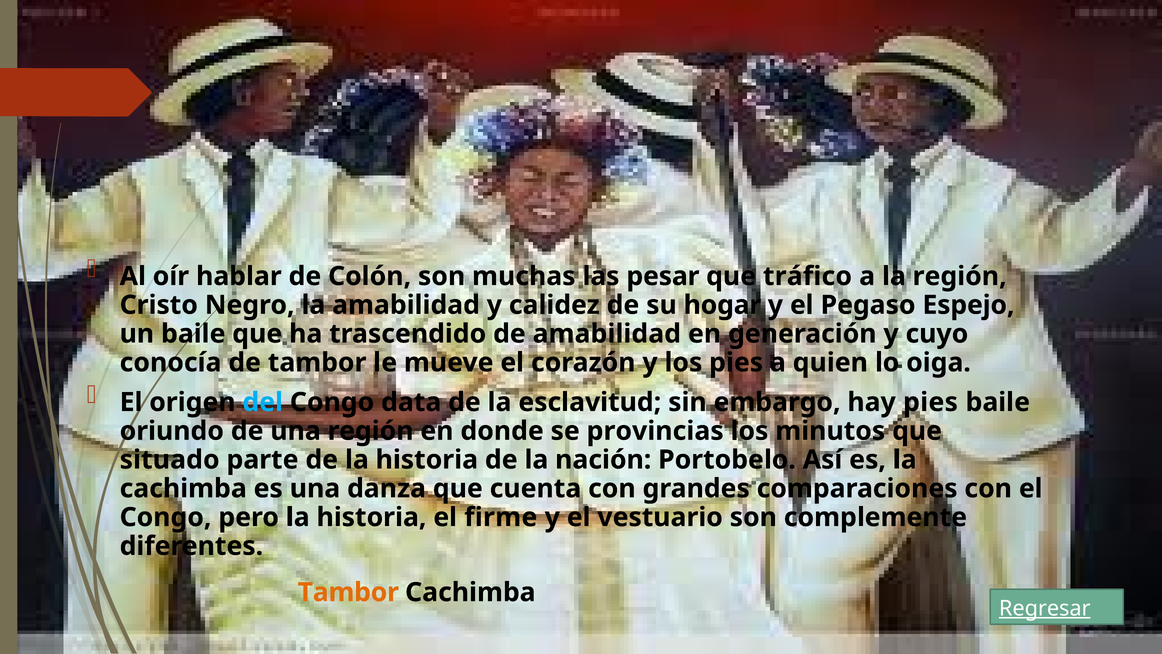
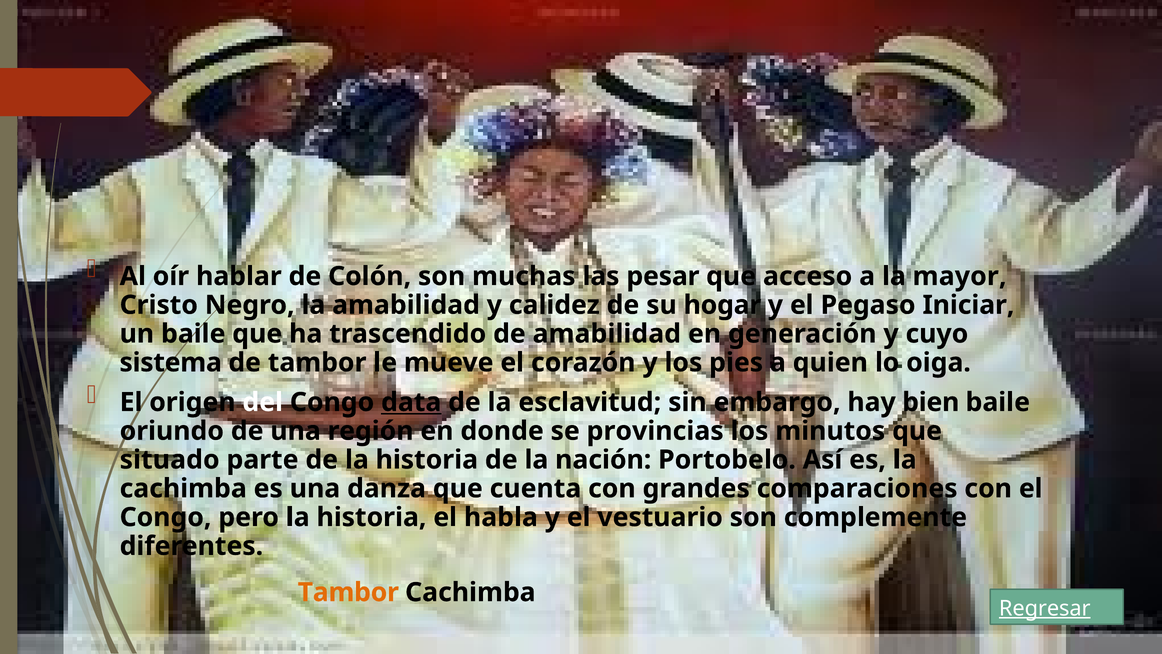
tráfico: tráfico -> acceso (808, 276)
la región: región -> mayor (960, 276)
Espejo: Espejo -> Iniciar (968, 305)
conocía: conocía -> sistema (171, 362)
del colour: light blue -> white (263, 402)
data underline: none -> present (411, 402)
hay pies: pies -> bien (931, 402)
firme: firme -> habla (501, 517)
